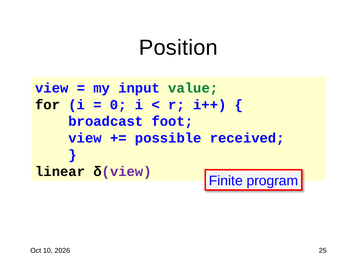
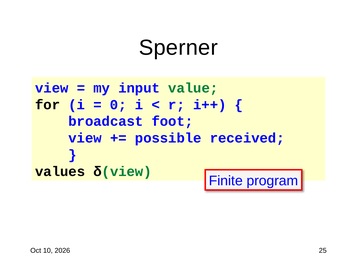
Position: Position -> Sperner (178, 48)
linear: linear -> values (60, 171)
view colour: purple -> green (127, 171)
